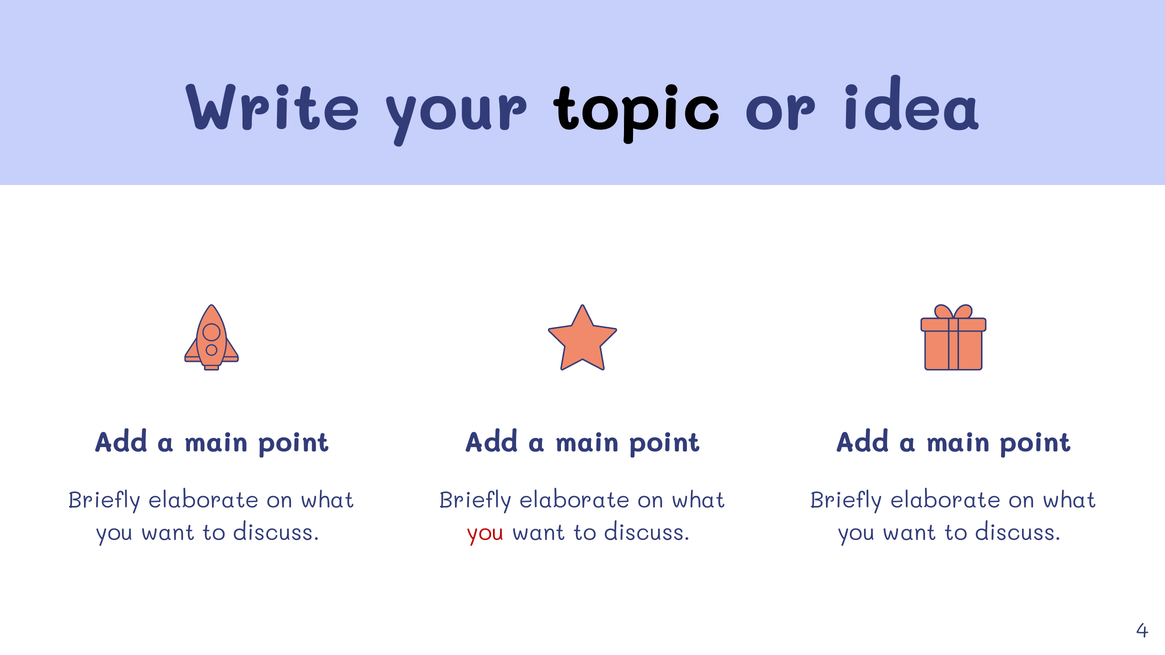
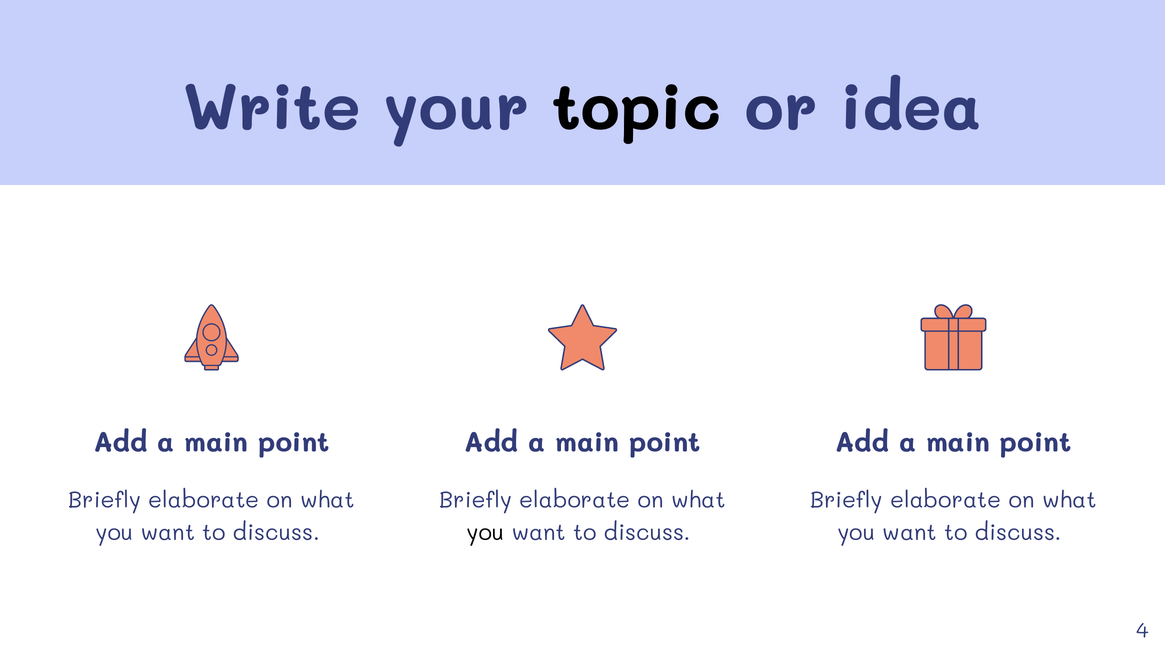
you colour: red -> black (486, 533)
